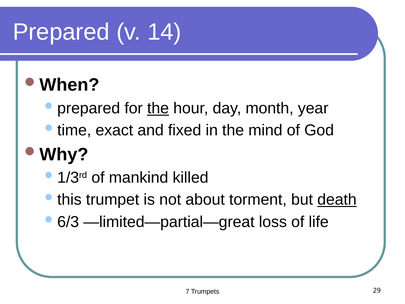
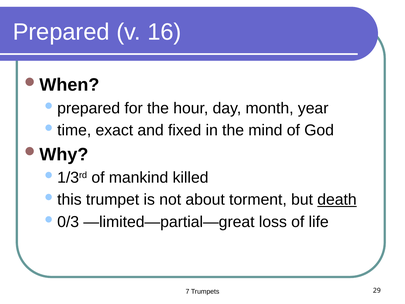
14: 14 -> 16 (164, 32)
the underline: present -> none (158, 108)
6/3: 6/3 -> 0/3 (68, 222)
